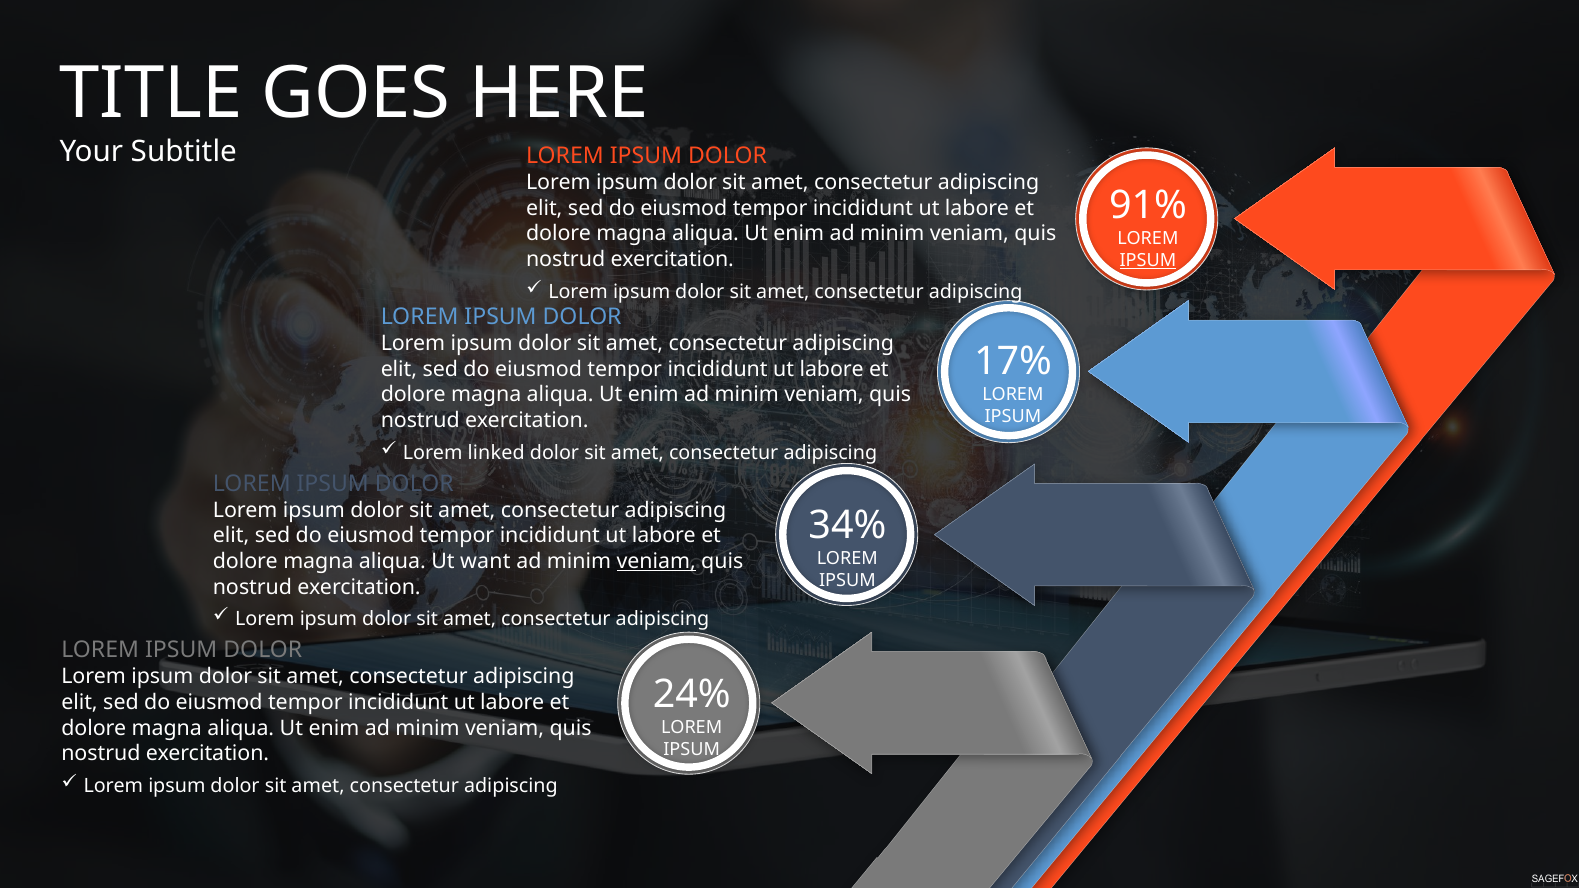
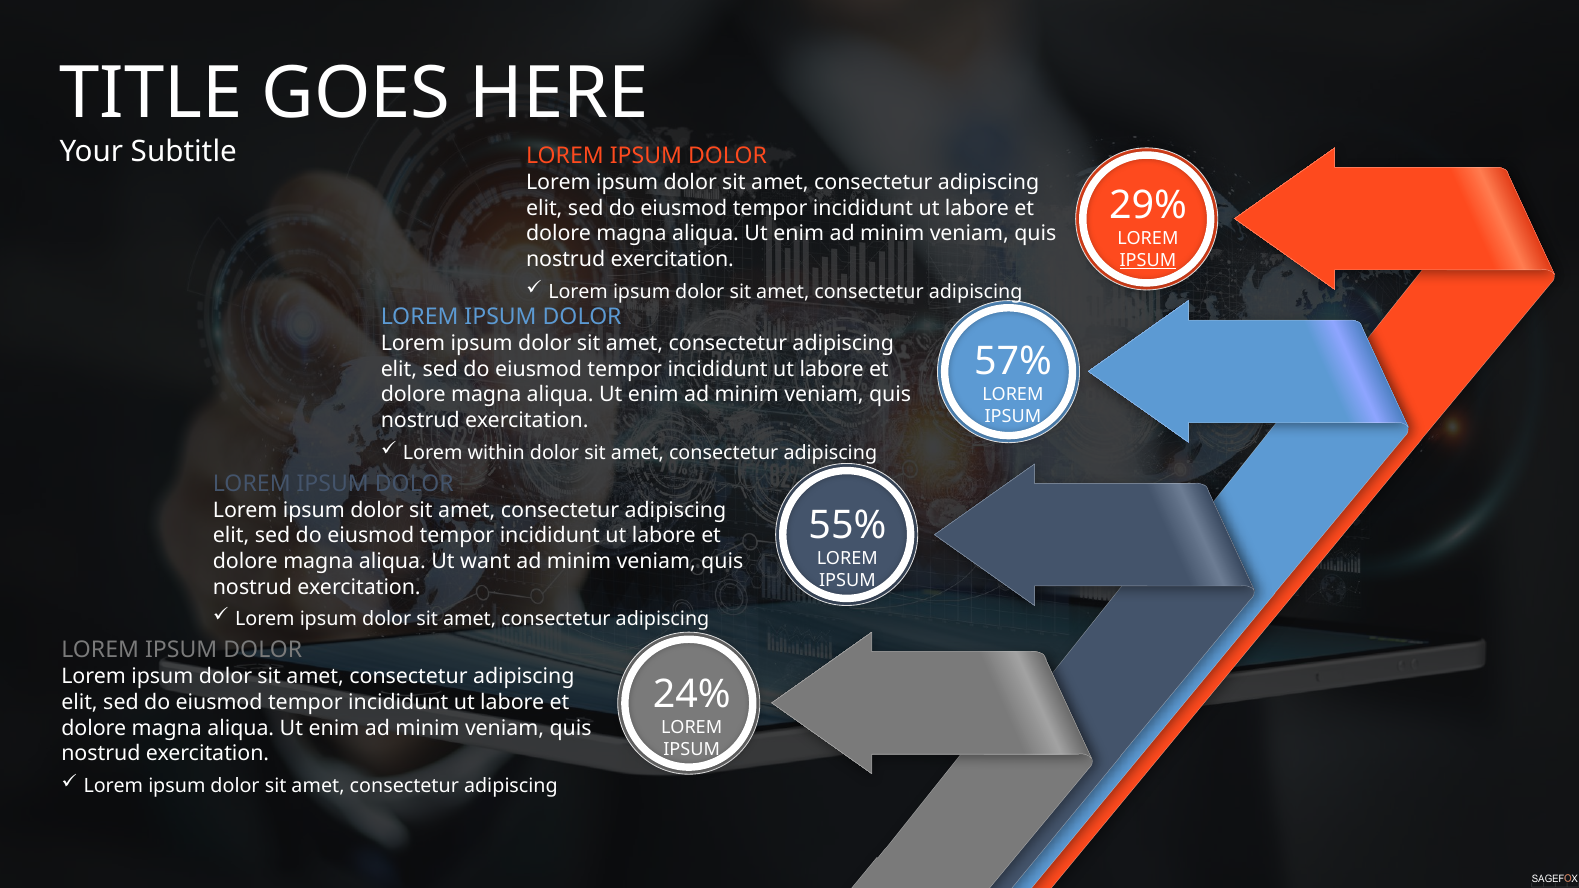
91%: 91% -> 29% (1148, 206)
17%: 17% -> 57% (1013, 361)
linked: linked -> within (496, 453)
34%: 34% -> 55% (847, 526)
veniam underline: present -> none (656, 561)
